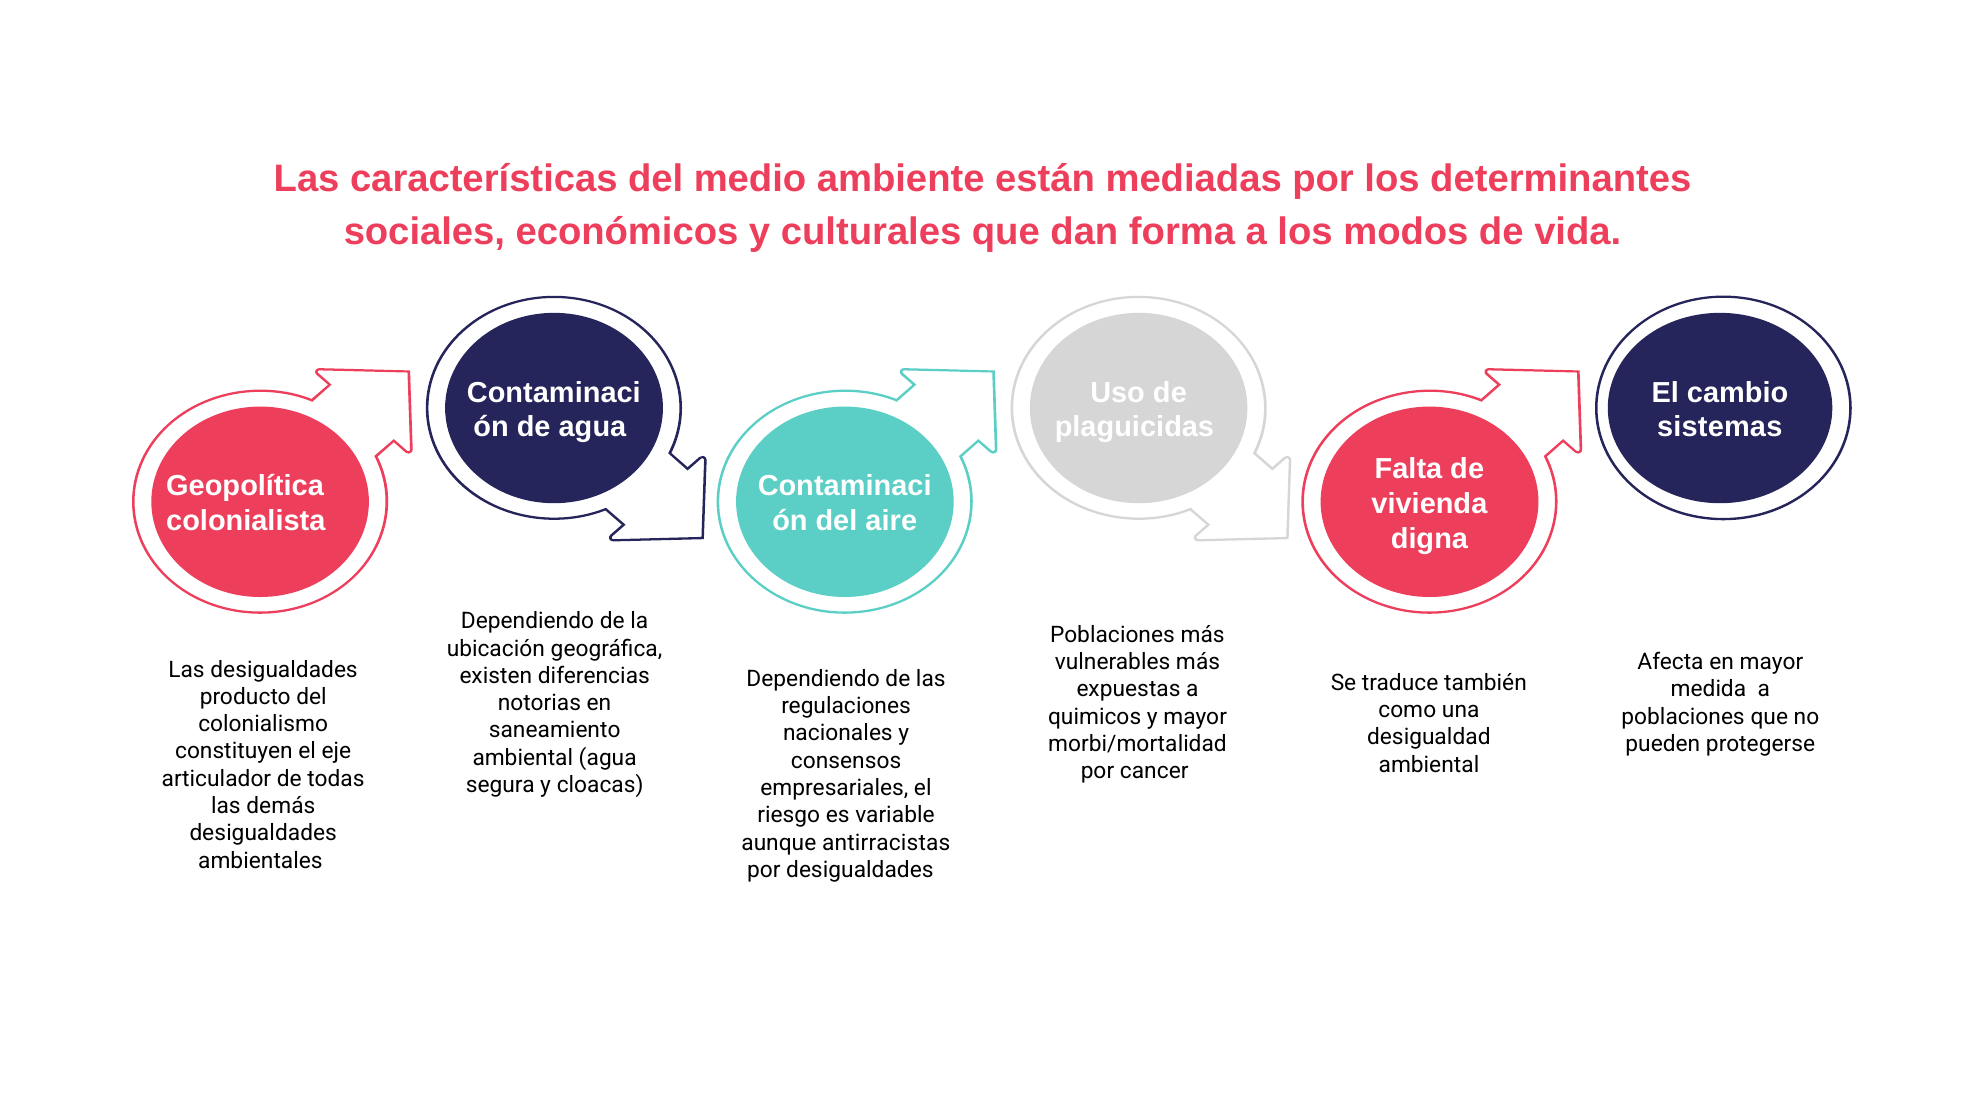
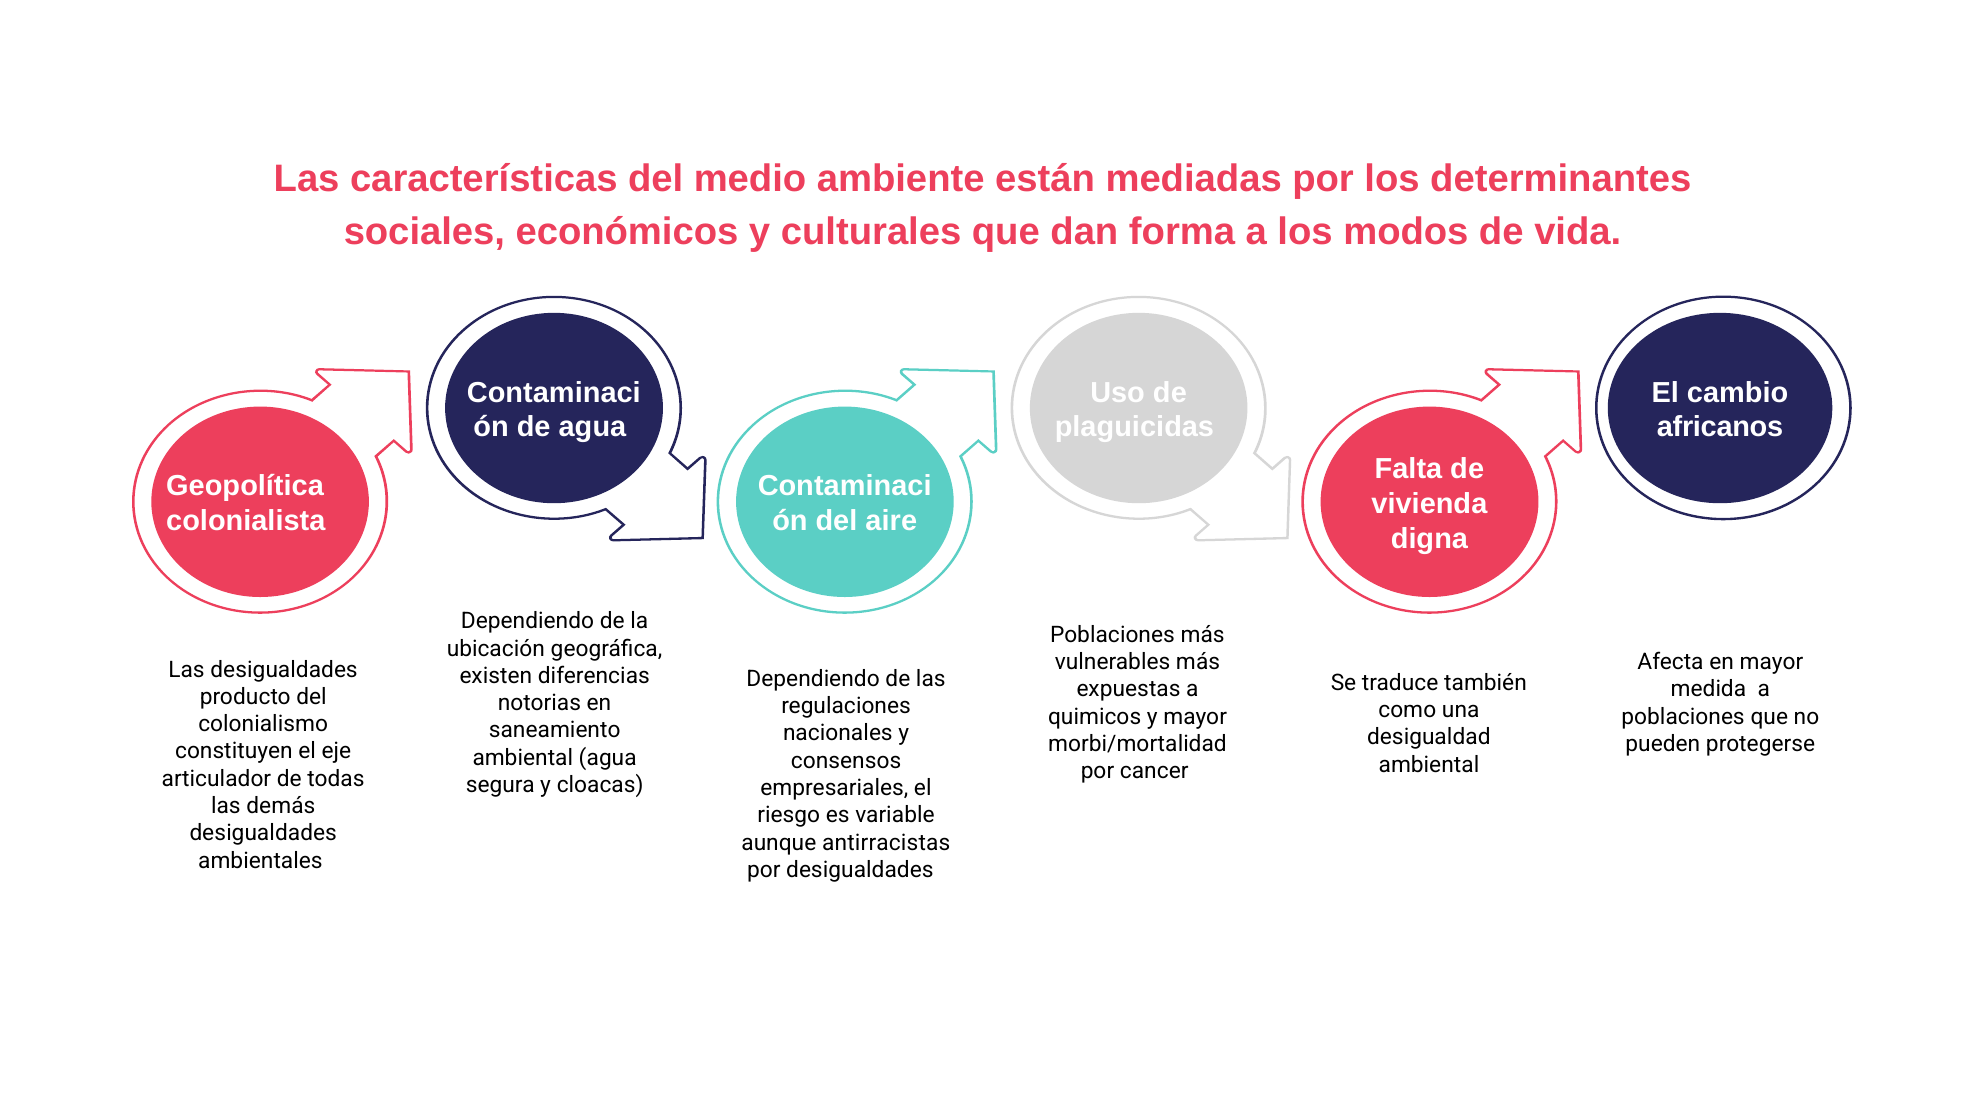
sistemas: sistemas -> africanos (1720, 427)
